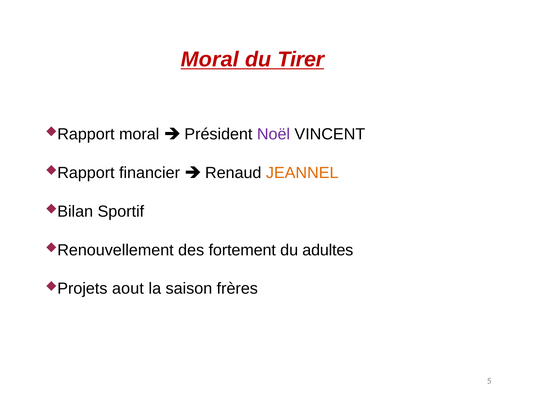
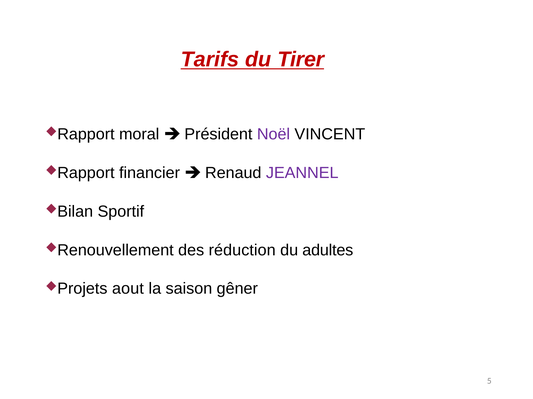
Moral: Moral -> Tarifs (210, 59)
JEANNEL colour: orange -> purple (302, 173)
fortement: fortement -> réduction (242, 251)
frères: frères -> gêner (237, 289)
